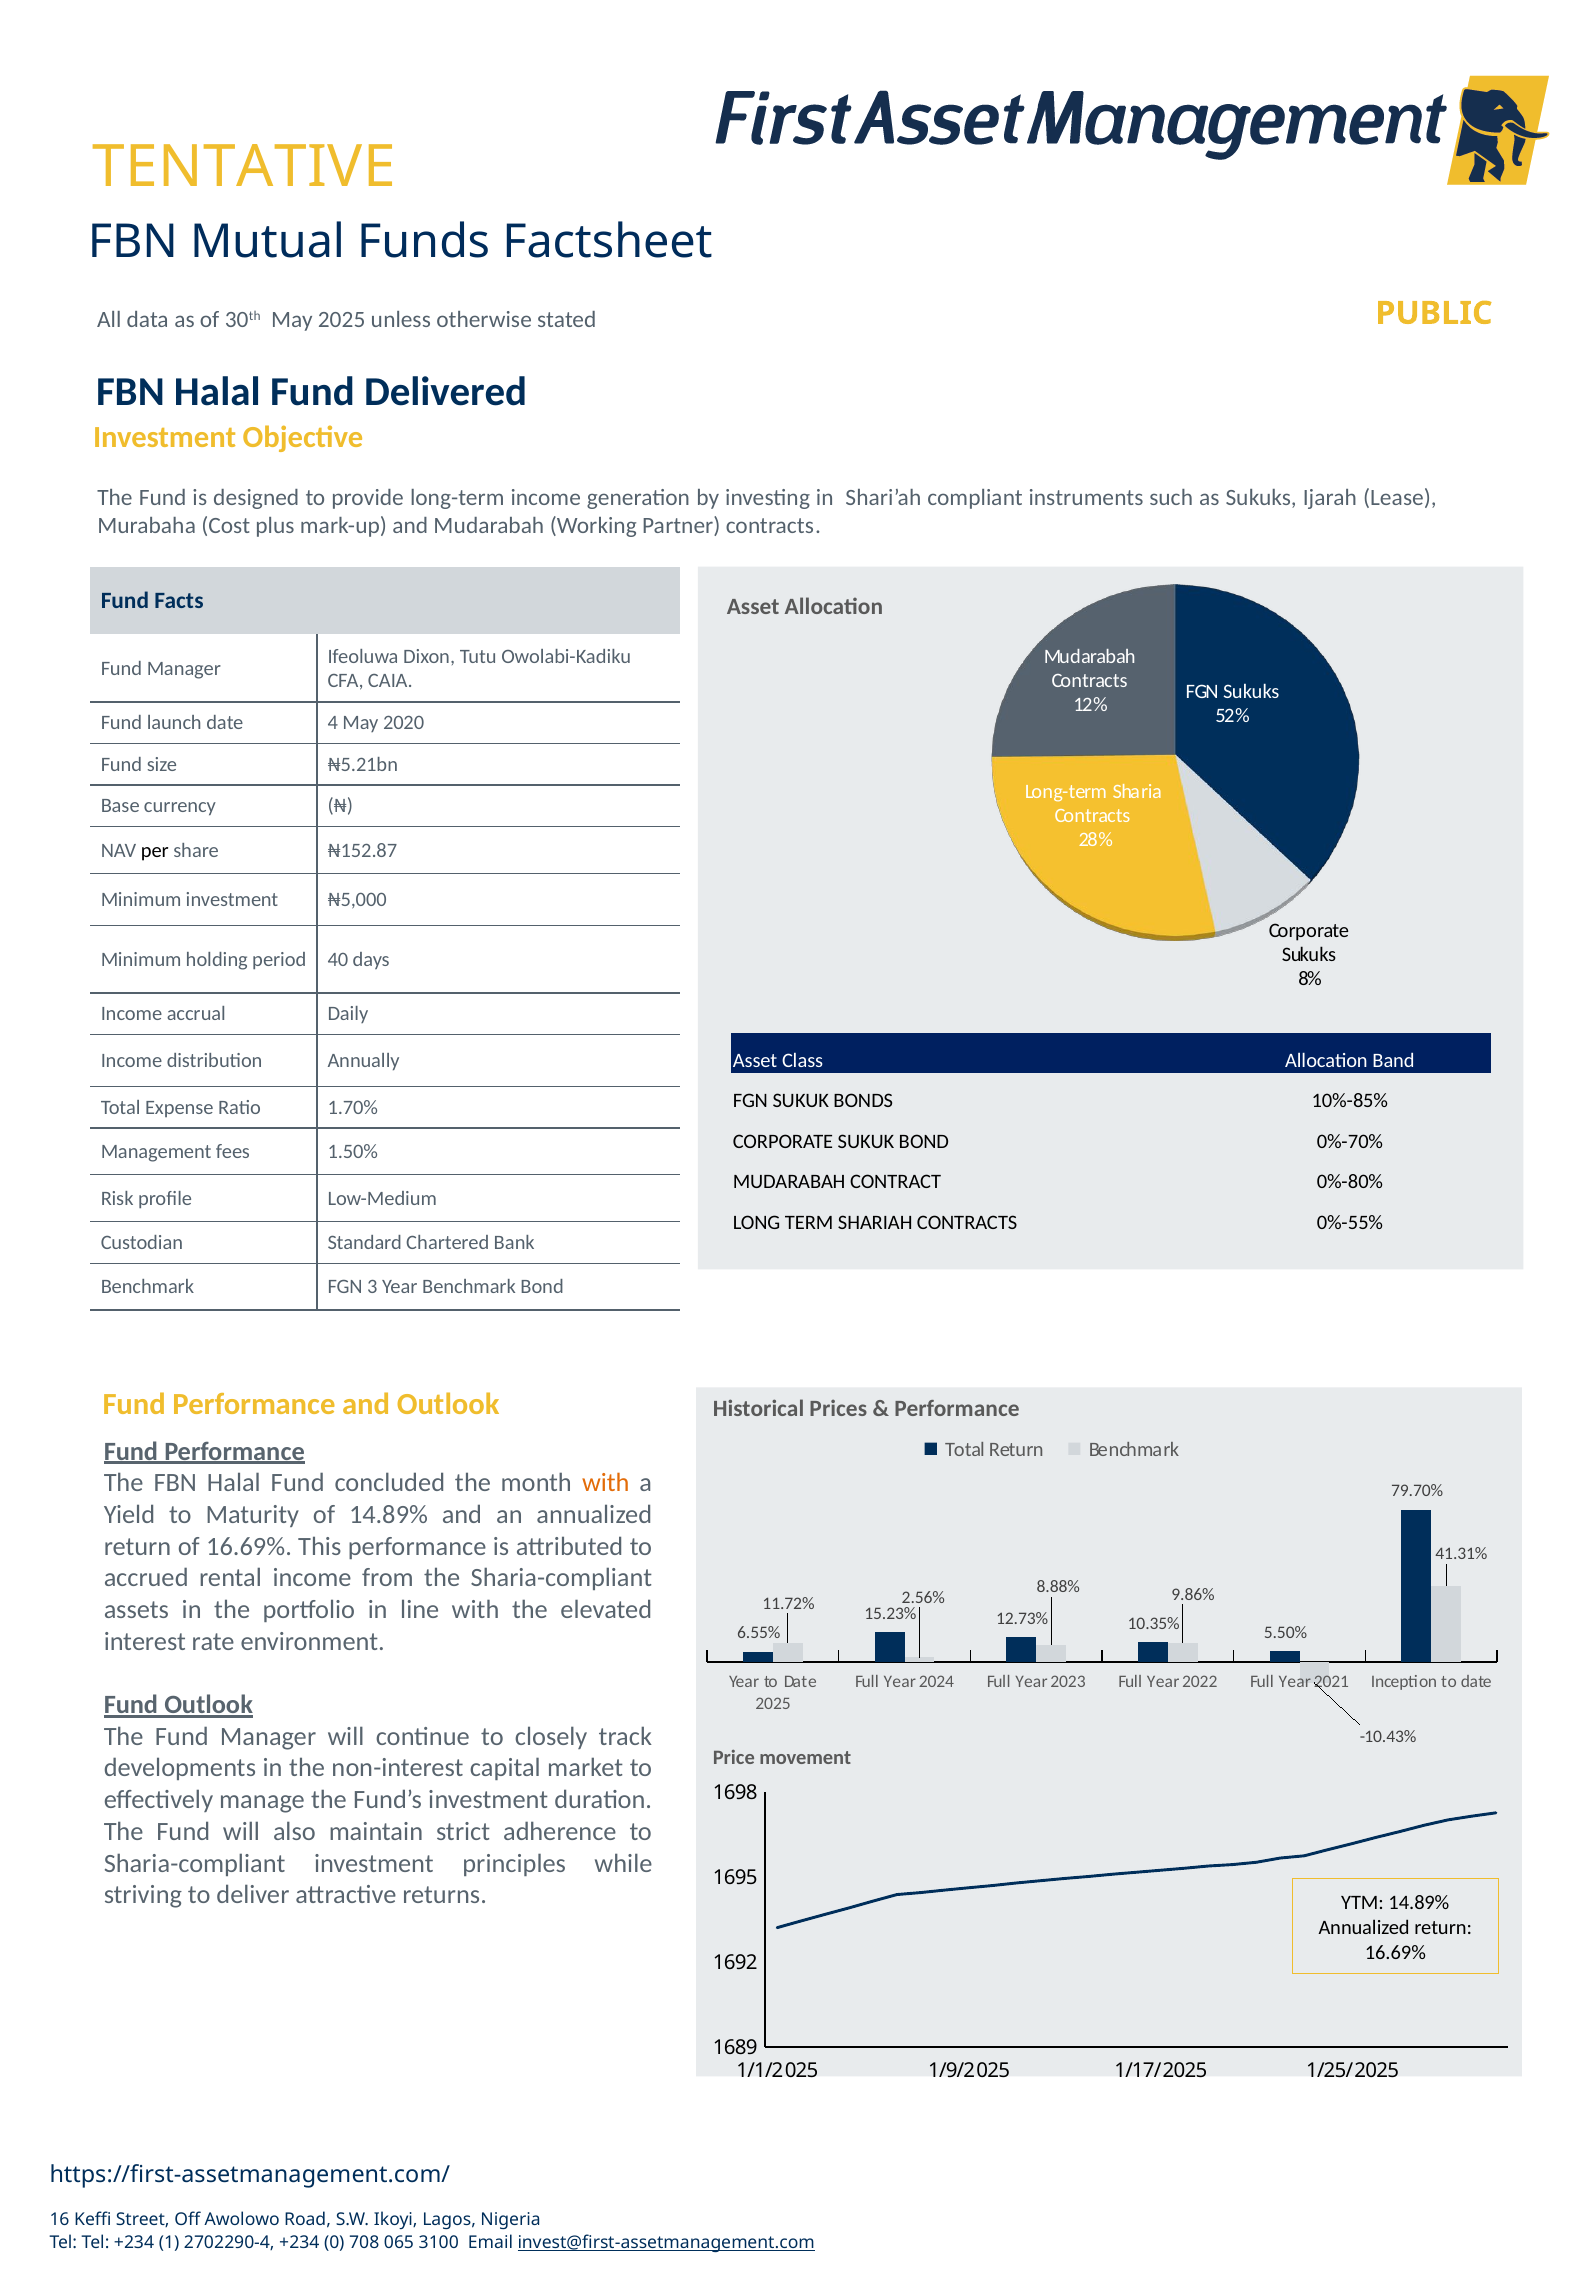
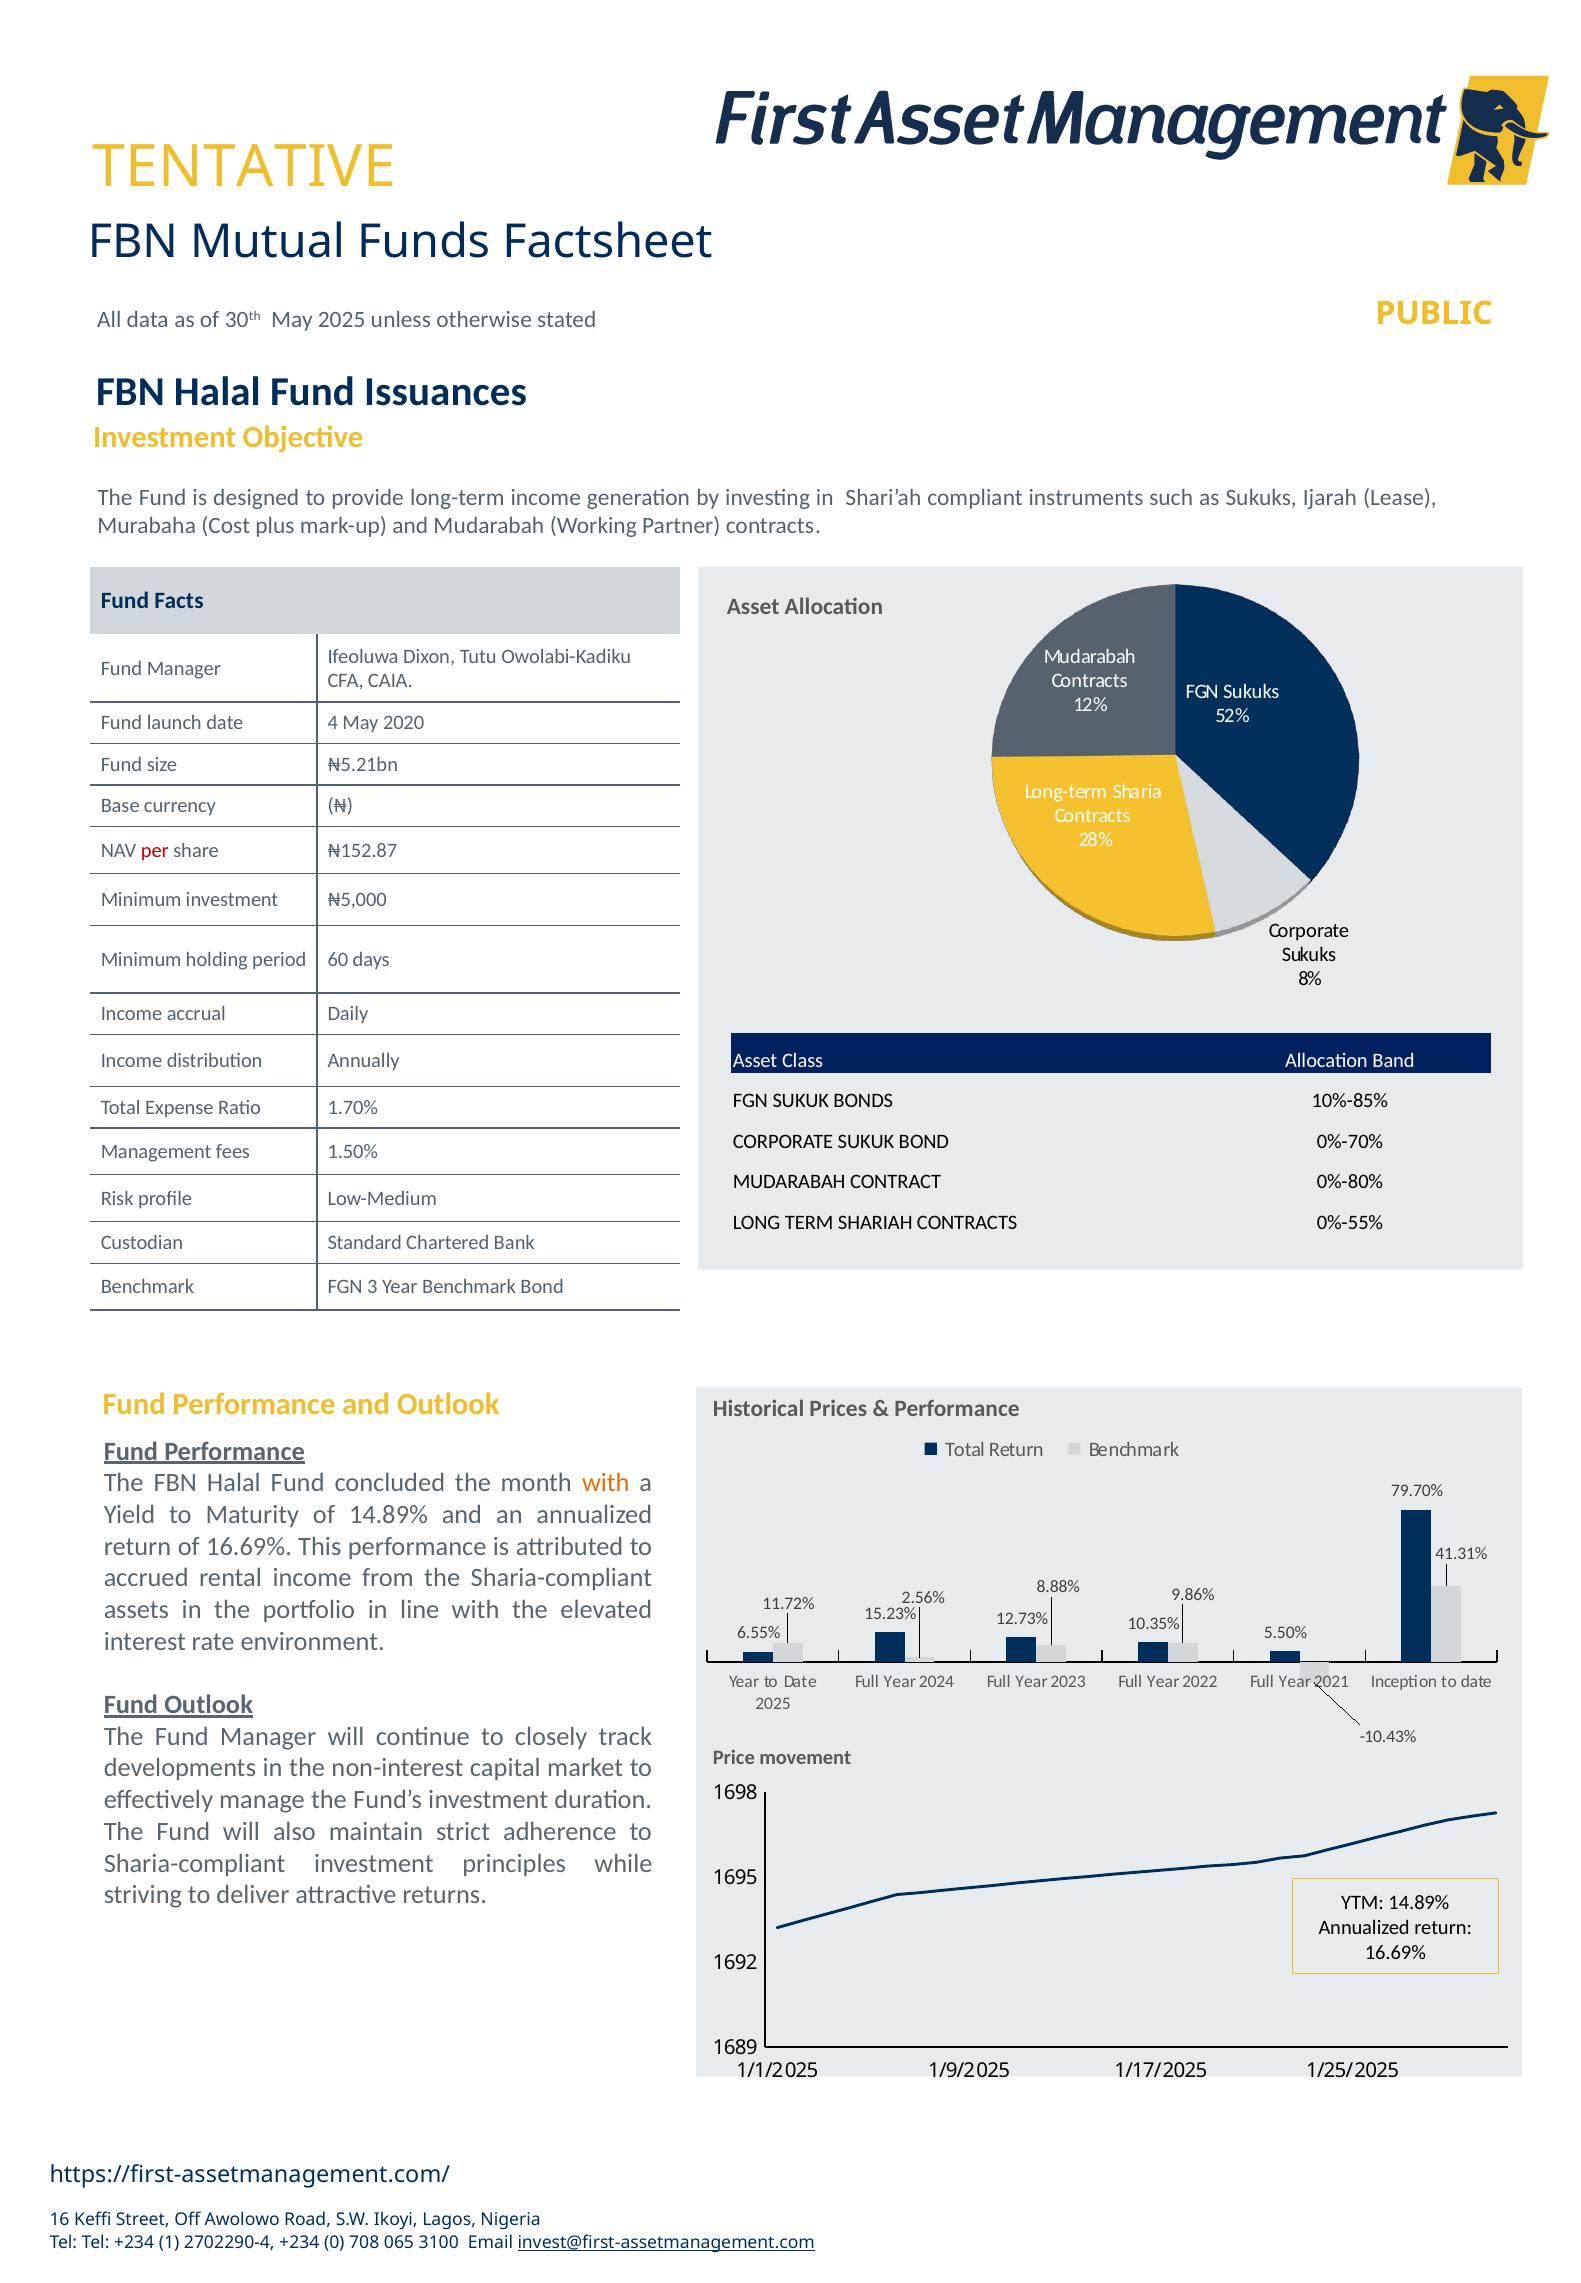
Delivered: Delivered -> Issuances (446, 392)
per colour: black -> red (155, 851)
40: 40 -> 60 (338, 960)
